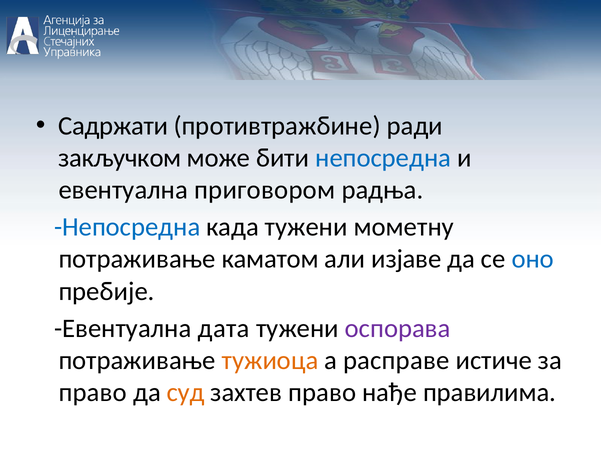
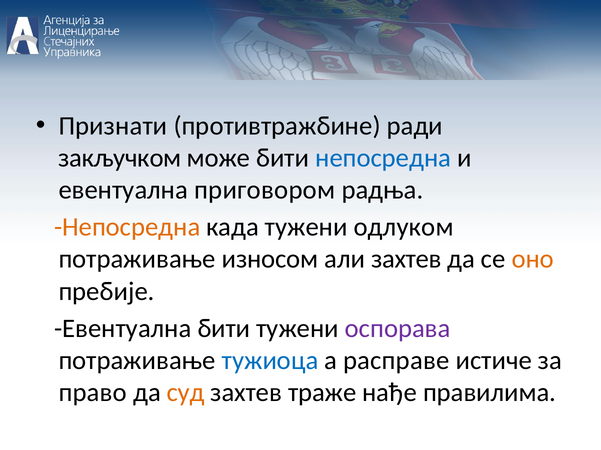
Садржати: Садржати -> Признати (113, 126)
Непосредна colour: blue -> orange (127, 228)
мометну: мометну -> одлуком (404, 228)
каматом: каматом -> износом (270, 260)
али изјаве: изјаве -> захтев (406, 260)
оно colour: blue -> orange (533, 260)
Евентуална дата: дата -> бити (224, 329)
тужиоца colour: orange -> blue (270, 361)
захтев право: право -> траже (322, 393)
